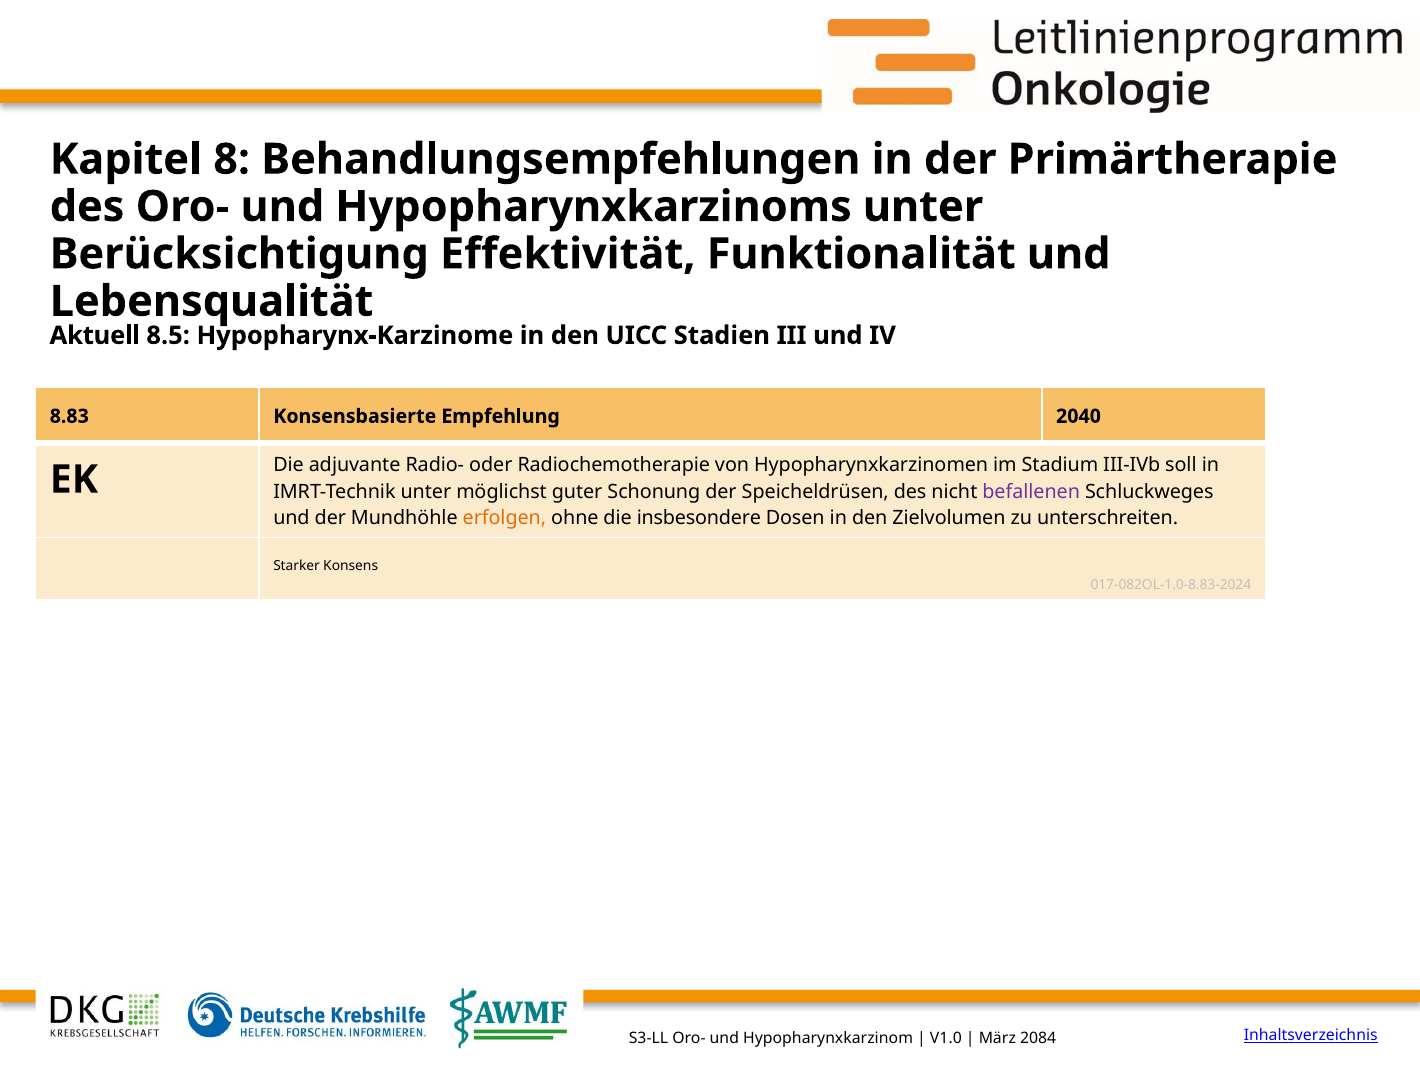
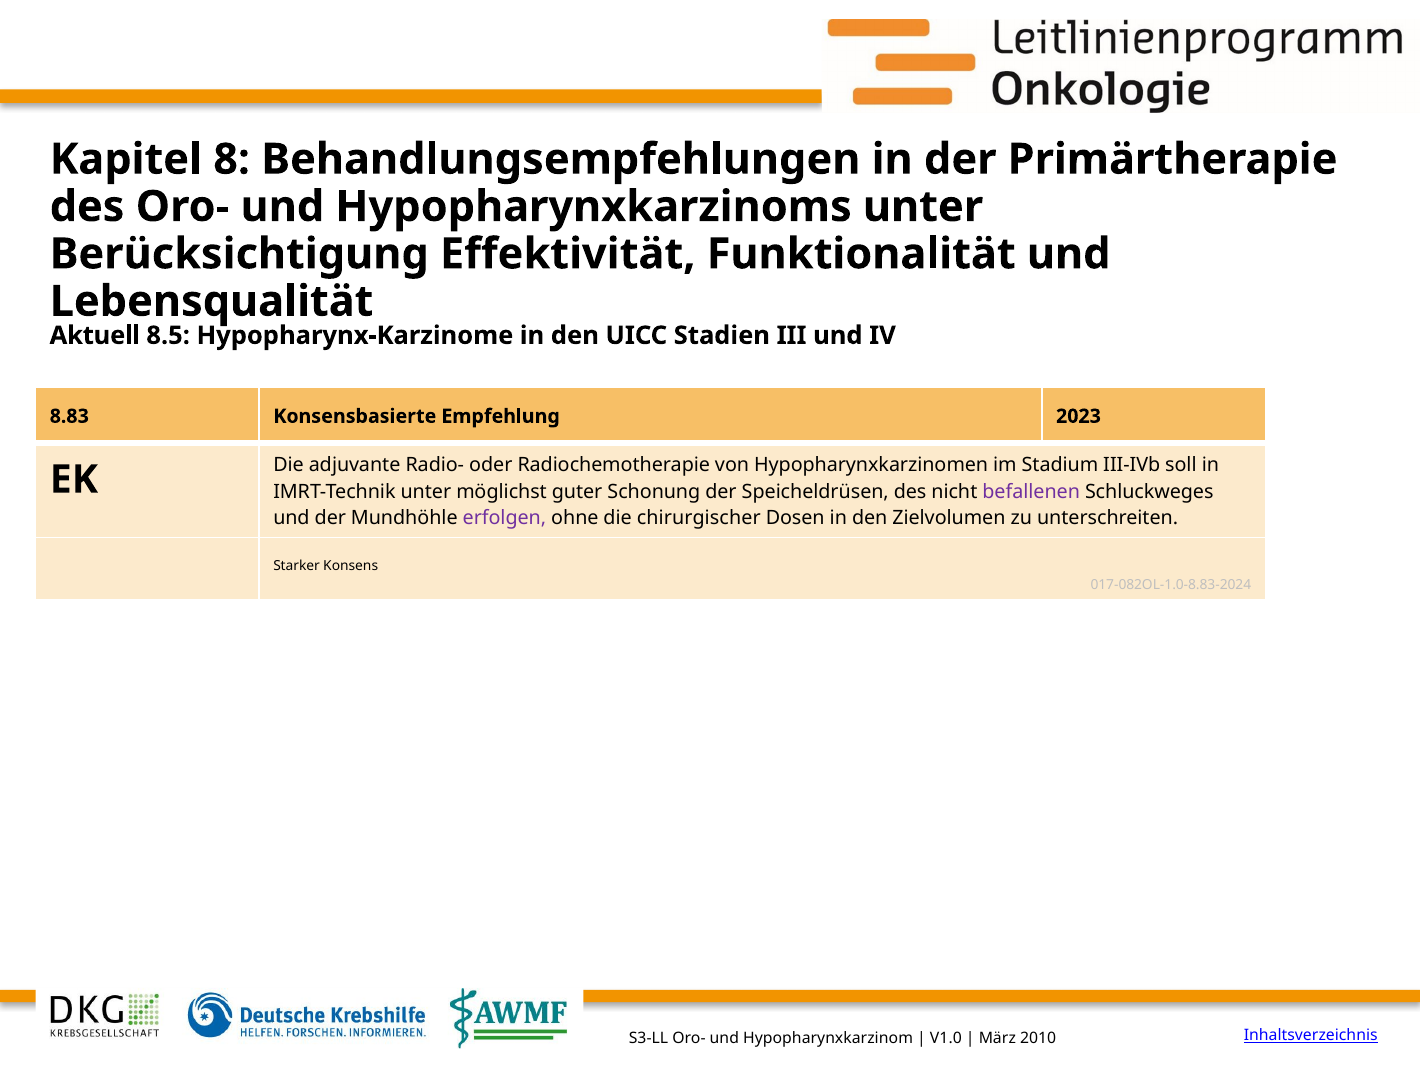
2040: 2040 -> 2023 (1078, 416)
erfolgen colour: orange -> purple (504, 518)
insbesondere: insbesondere -> chirurgischer (699, 518)
2084: 2084 -> 2010 (1038, 1038)
